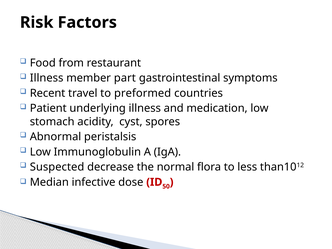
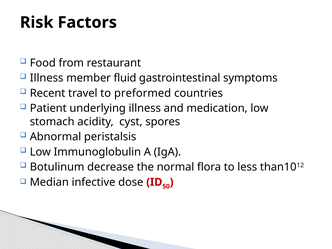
part: part -> fluid (125, 78)
Suspected: Suspected -> Botulinum (57, 167)
